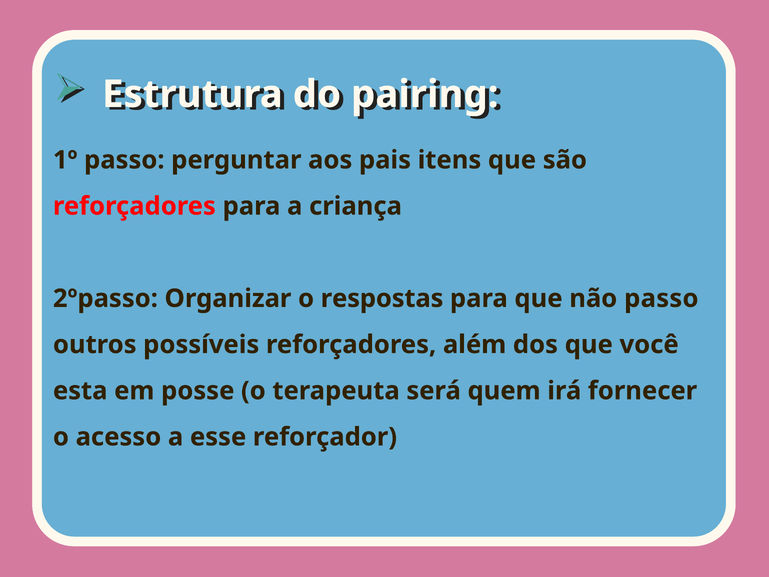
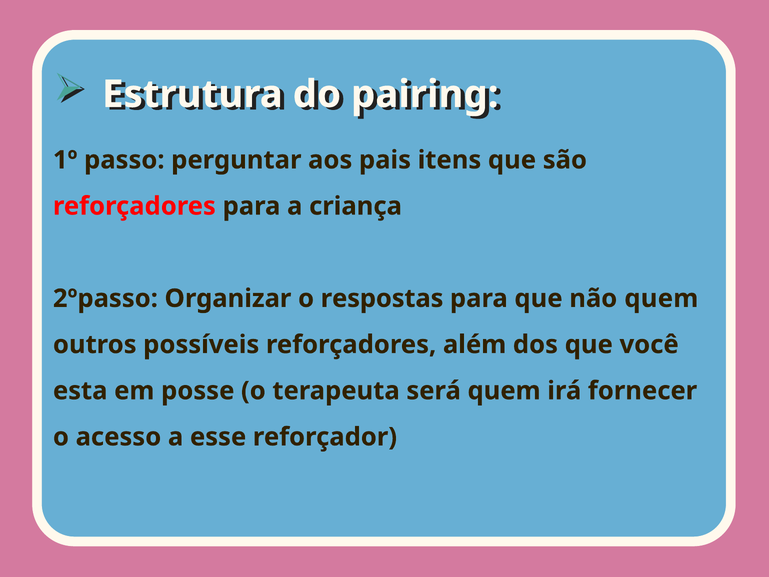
não passo: passo -> quem (661, 298)
